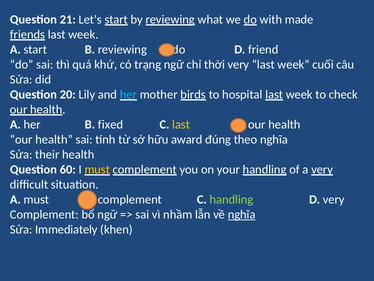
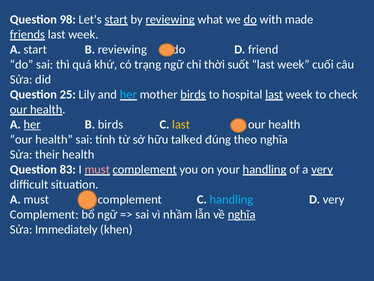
21: 21 -> 98 (68, 20)
thời very: very -> suốt (238, 64)
20: 20 -> 25 (68, 94)
her underline: none -> present (32, 124)
B fixed: fixed -> birds (111, 124)
award: award -> talked (187, 139)
60: 60 -> 83 (68, 169)
must colour: yellow -> pink (97, 169)
handling colour: light green -> light blue (231, 199)
